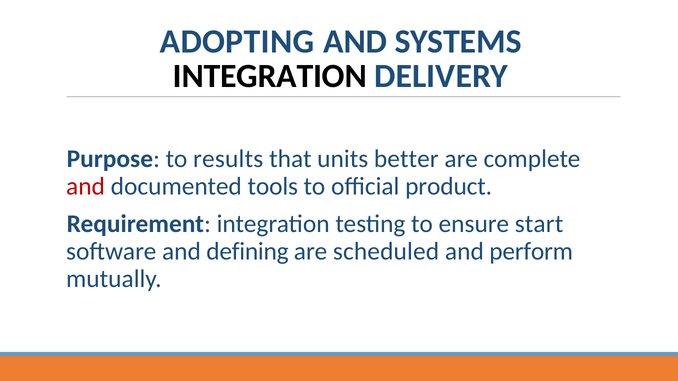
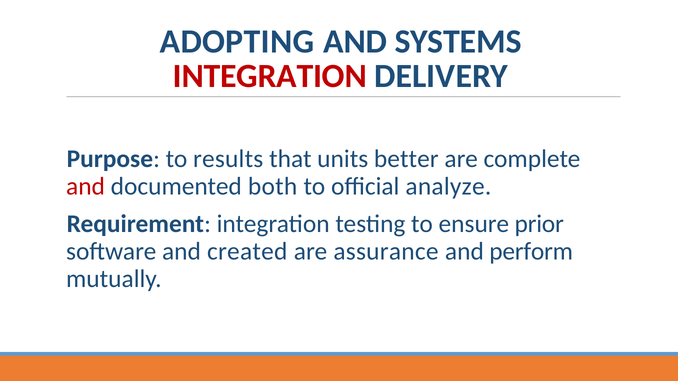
INTEGRATION colour: black -> red (270, 76)
tools: tools -> both (273, 187)
product: product -> analyze (448, 187)
start: start -> prior (539, 224)
defining: defining -> created (247, 251)
scheduled: scheduled -> assurance (386, 251)
